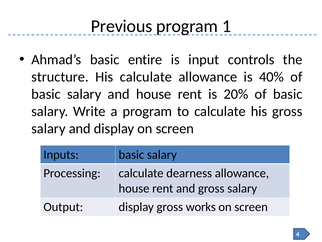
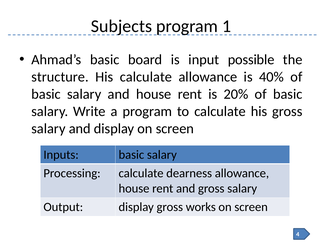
Previous: Previous -> Subjects (121, 26)
entire: entire -> board (145, 60)
controls: controls -> possible (251, 60)
